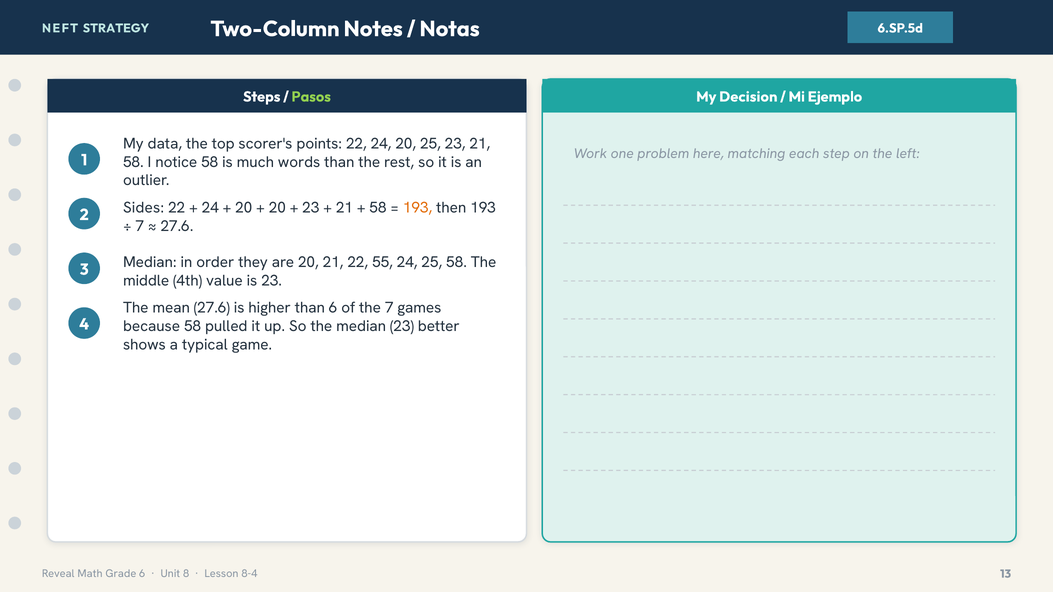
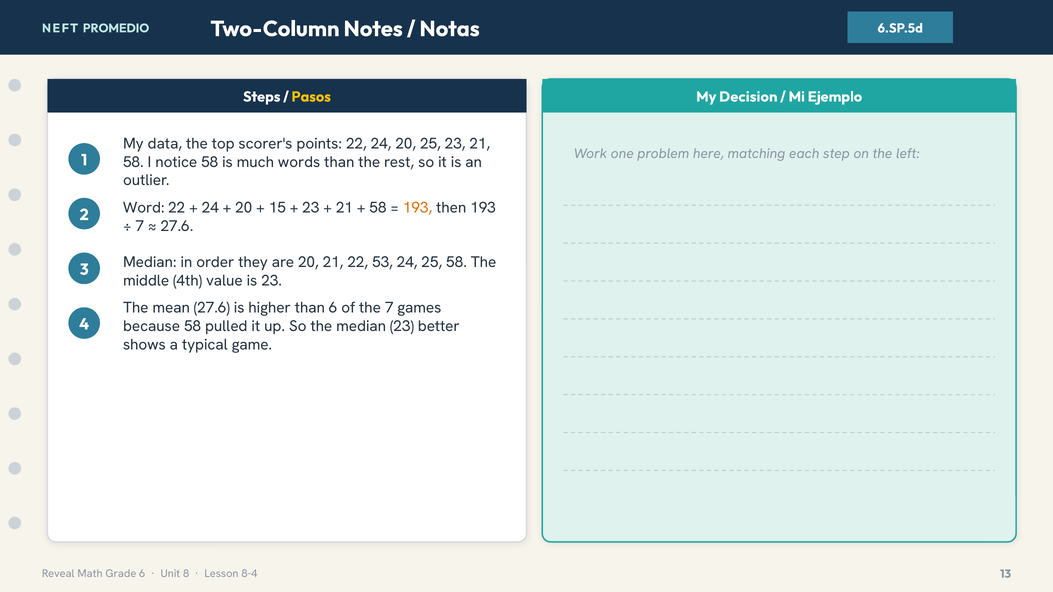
STRATEGY: STRATEGY -> PROMEDIO (116, 28)
Pasos colour: light green -> yellow (311, 97)
Sides: Sides -> Word (144, 208)
20: 20 -> 15 (277, 208)
55: 55 -> 53 (383, 262)
